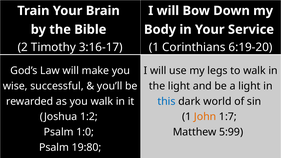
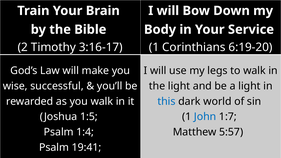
1:2: 1:2 -> 1:5 (89, 117)
John colour: orange -> blue (205, 117)
1:0: 1:0 -> 1:4 (85, 132)
5:99: 5:99 -> 5:57 (231, 132)
19:80: 19:80 -> 19:41 (87, 147)
